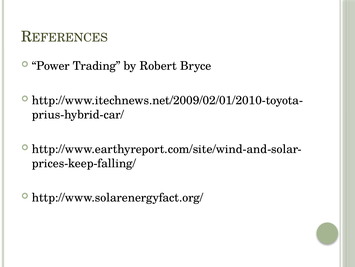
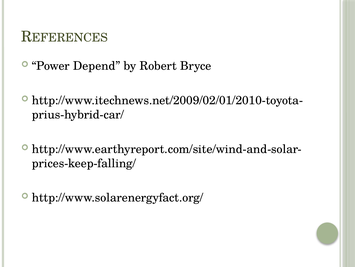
Trading: Trading -> Depend (97, 66)
